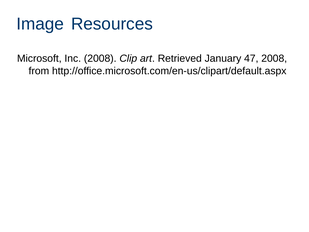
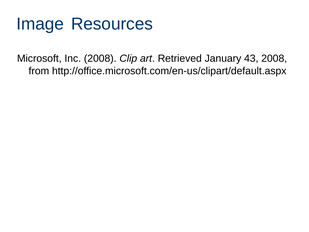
47: 47 -> 43 (251, 58)
